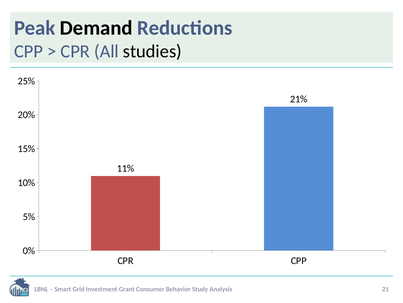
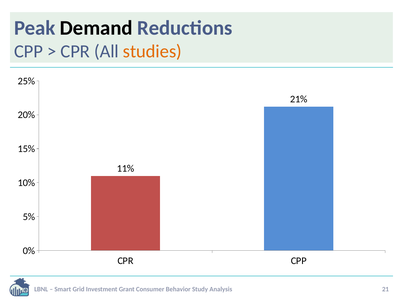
studies colour: black -> orange (152, 51)
